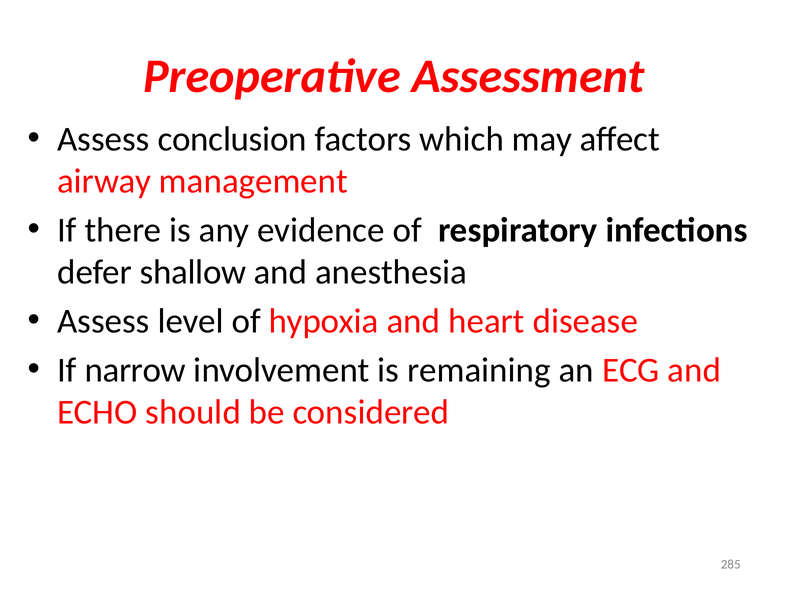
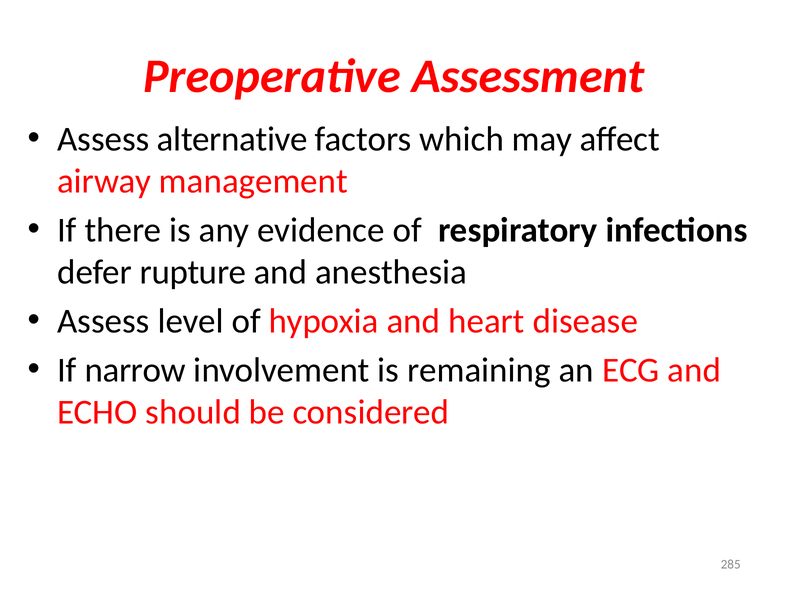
conclusion: conclusion -> alternative (232, 139)
shallow: shallow -> rupture (193, 272)
